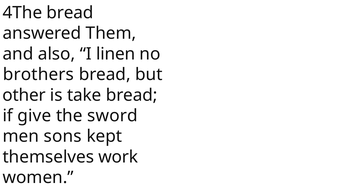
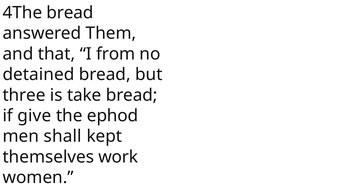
also: also -> that (57, 54)
linen: linen -> from (116, 54)
brothers: brothers -> detained (38, 75)
other: other -> three (24, 95)
sword: sword -> ephod (113, 116)
sons: sons -> shall (63, 137)
